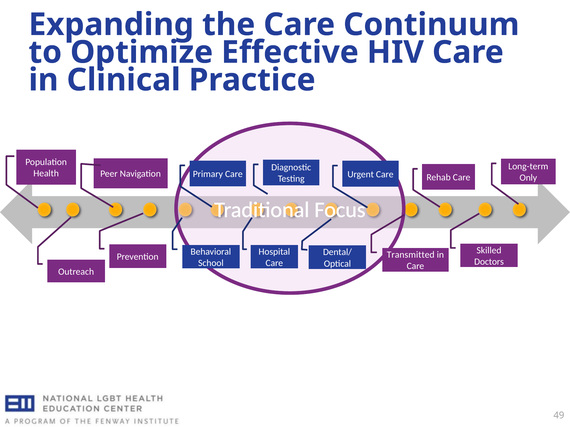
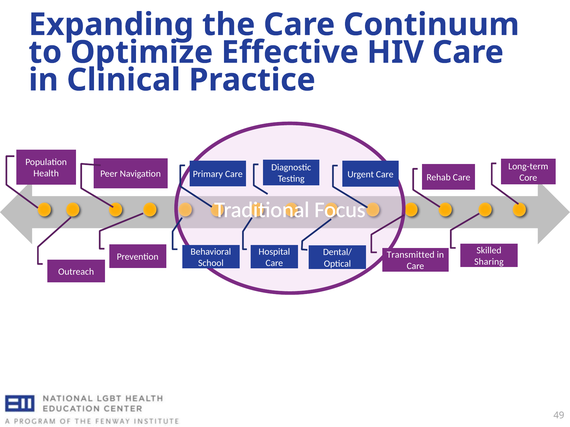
Only: Only -> Core (528, 178)
Doctors: Doctors -> Sharing (489, 262)
